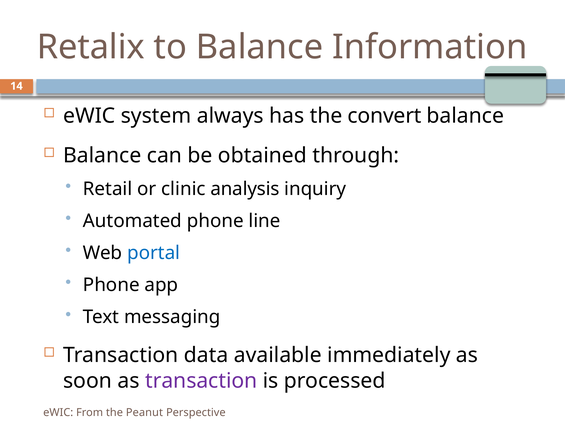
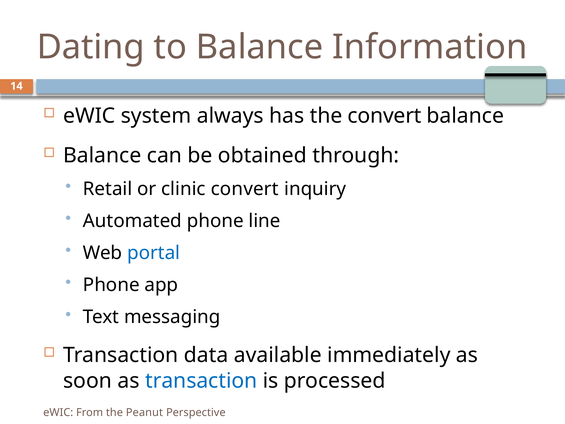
Retalix: Retalix -> Dating (91, 47)
clinic analysis: analysis -> convert (245, 189)
transaction colour: purple -> blue (201, 380)
